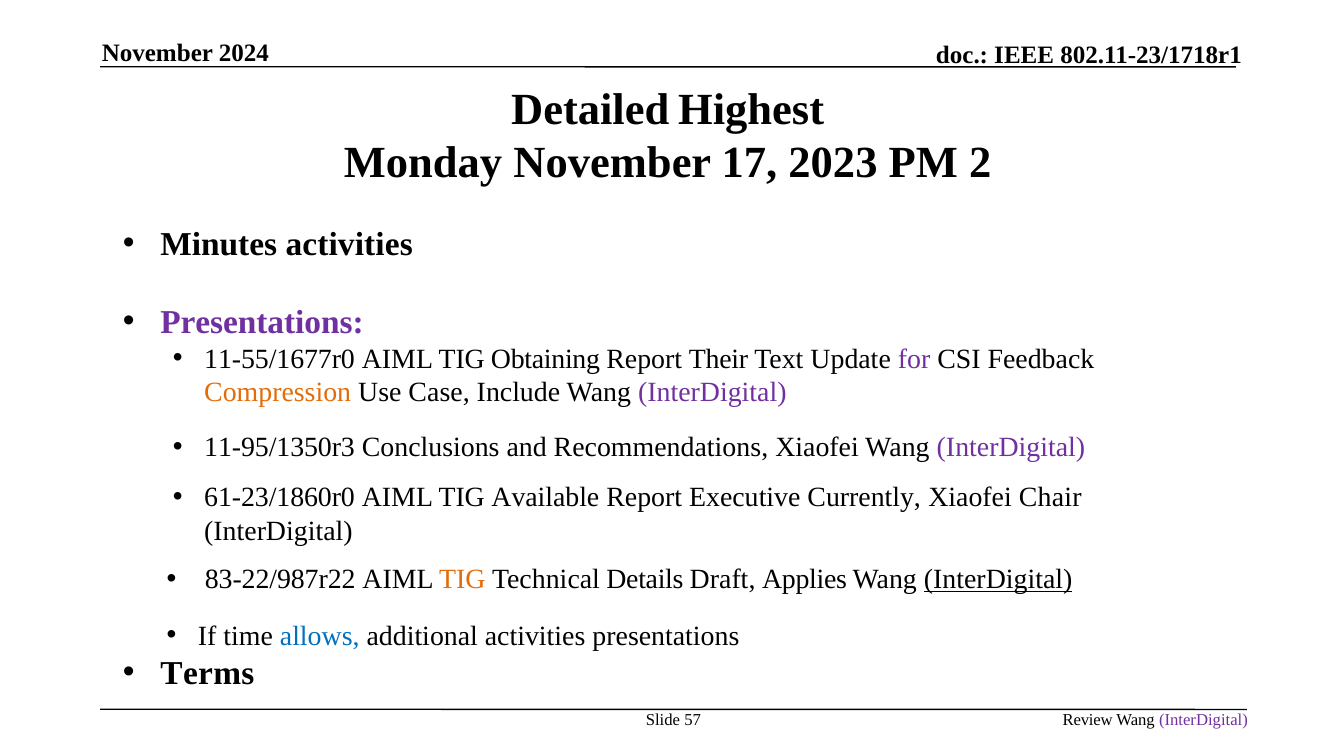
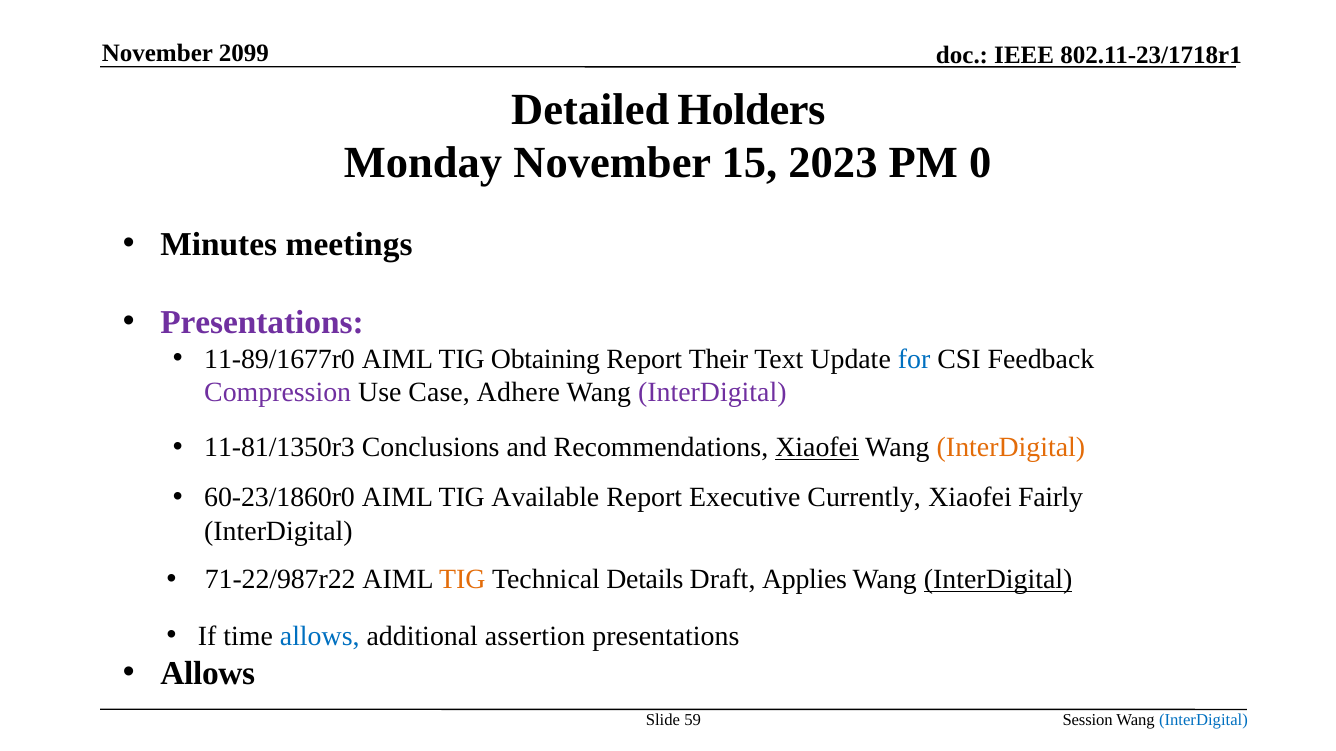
2024: 2024 -> 2099 (244, 53)
Highest: Highest -> Holders (751, 110)
17: 17 -> 15 (749, 163)
2: 2 -> 0 (980, 163)
Minutes activities: activities -> meetings (349, 245)
11-55/1677r0: 11-55/1677r0 -> 11-89/1677r0 (280, 359)
for colour: purple -> blue (914, 359)
Compression colour: orange -> purple (278, 393)
Include: Include -> Adhere (518, 393)
11-95/1350r3: 11-95/1350r3 -> 11-81/1350r3 (280, 448)
Xiaofei underline: none -> present (817, 448)
InterDigital colour: purple -> orange (1011, 448)
61-23/1860r0: 61-23/1860r0 -> 60-23/1860r0 (280, 498)
Chair: Chair -> Fairly (1051, 498)
83-22/987r22: 83-22/987r22 -> 71-22/987r22 (280, 580)
additional activities: activities -> assertion (535, 637)
Terms: Terms -> Allows (208, 674)
57: 57 -> 59 (693, 721)
Review: Review -> Session (1088, 721)
InterDigital colour: purple -> blue (1203, 721)
